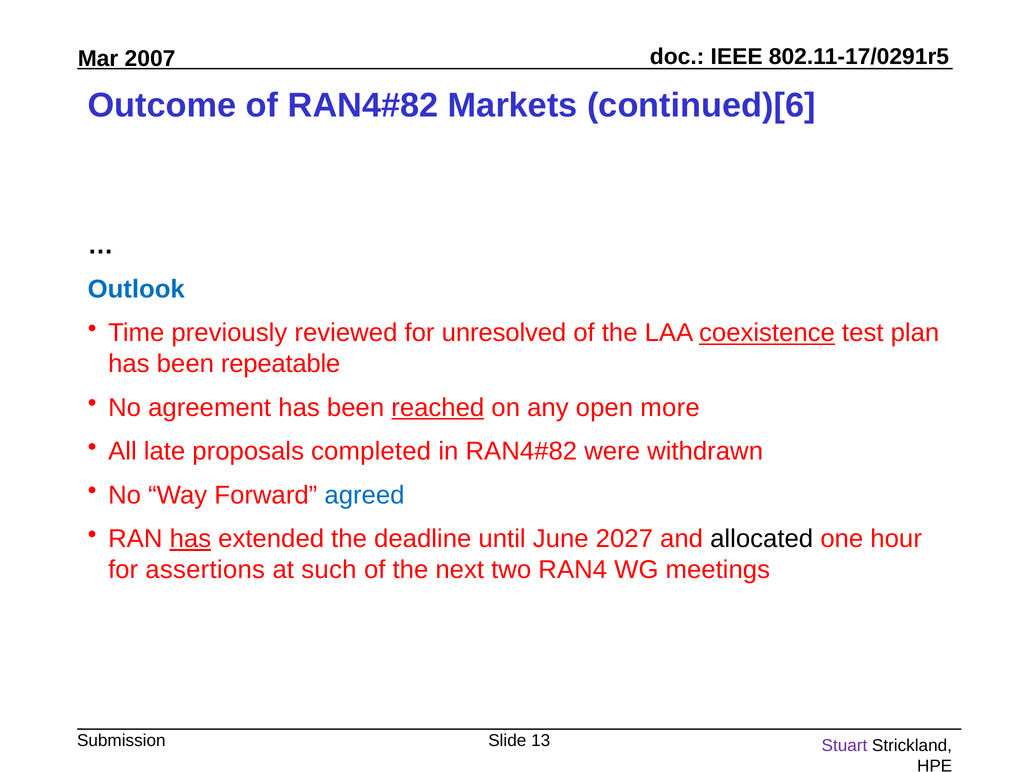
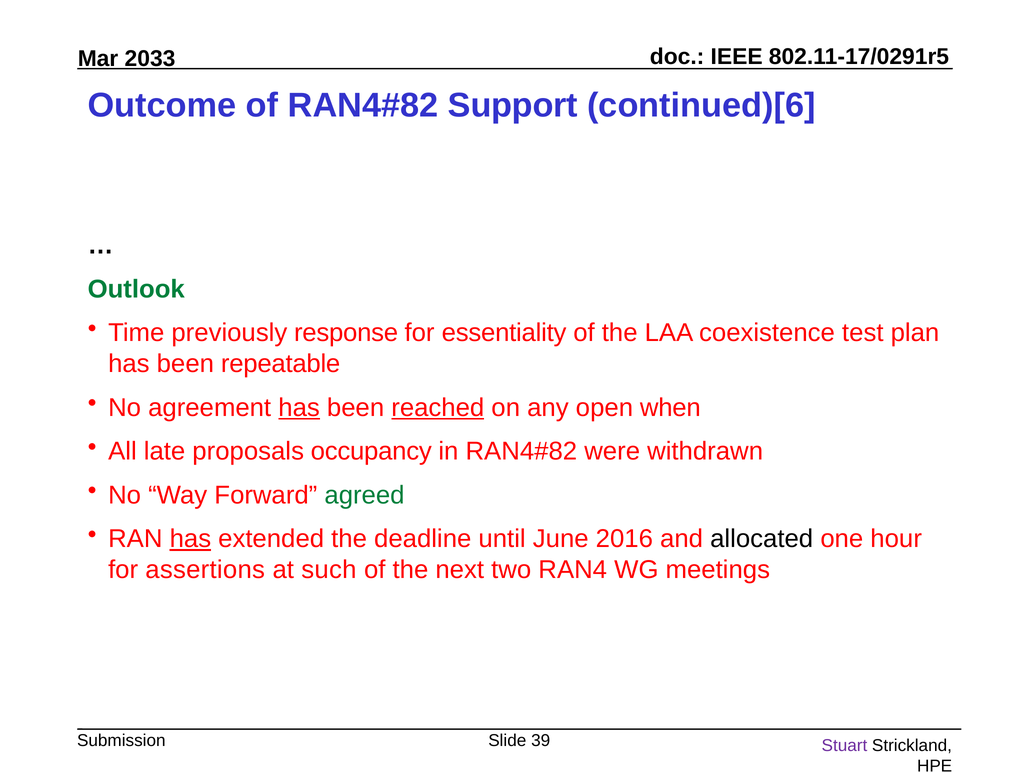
2007: 2007 -> 2033 (150, 59)
Markets: Markets -> Support (513, 105)
Outlook colour: blue -> green (136, 289)
reviewed: reviewed -> response (346, 333)
unresolved: unresolved -> essentiality (504, 333)
coexistence underline: present -> none (767, 333)
has underline: none -> present (299, 408)
more: more -> when (670, 408)
completed: completed -> occupancy (371, 452)
agreed colour: blue -> green (364, 495)
2027: 2027 -> 2016 (624, 539)
13: 13 -> 39 (541, 741)
